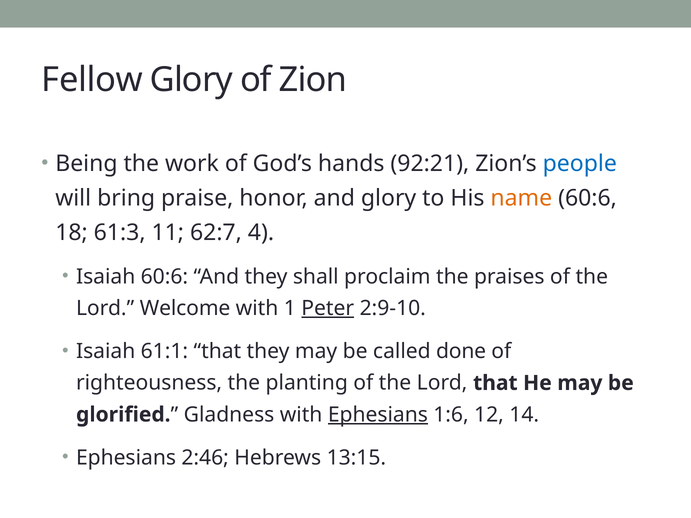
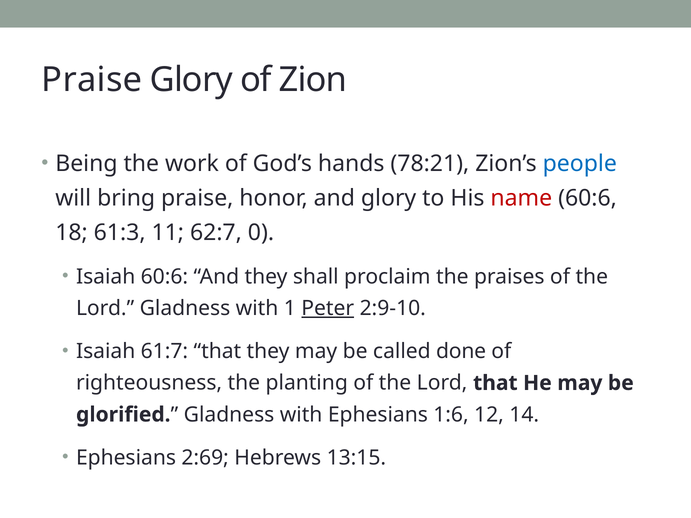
Fellow: Fellow -> Praise (92, 80)
92:21: 92:21 -> 78:21 (430, 164)
name colour: orange -> red (521, 198)
4: 4 -> 0 (261, 233)
Lord Welcome: Welcome -> Gladness (185, 308)
61:1: 61:1 -> 61:7 (164, 352)
Ephesians underline: present -> none (378, 415)
2:46: 2:46 -> 2:69 (205, 458)
